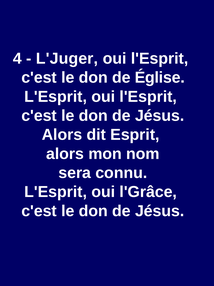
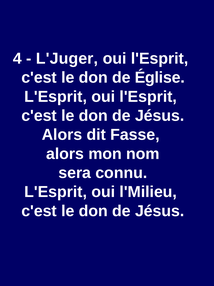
Esprit: Esprit -> Fasse (135, 134)
l'Grâce: l'Grâce -> l'Milieu (148, 191)
